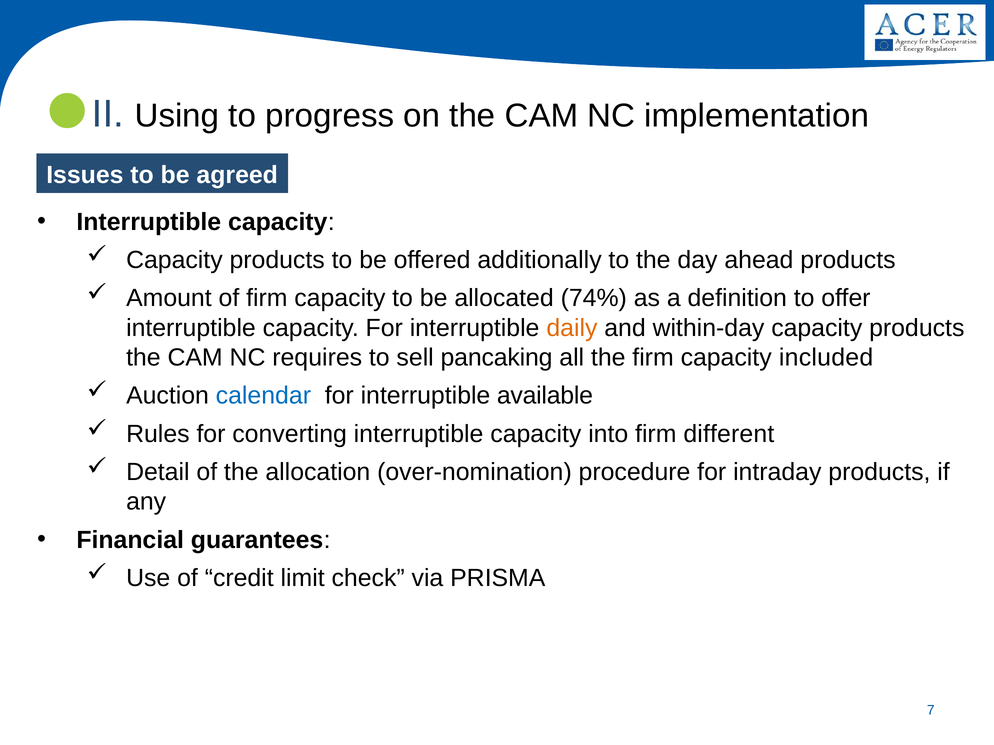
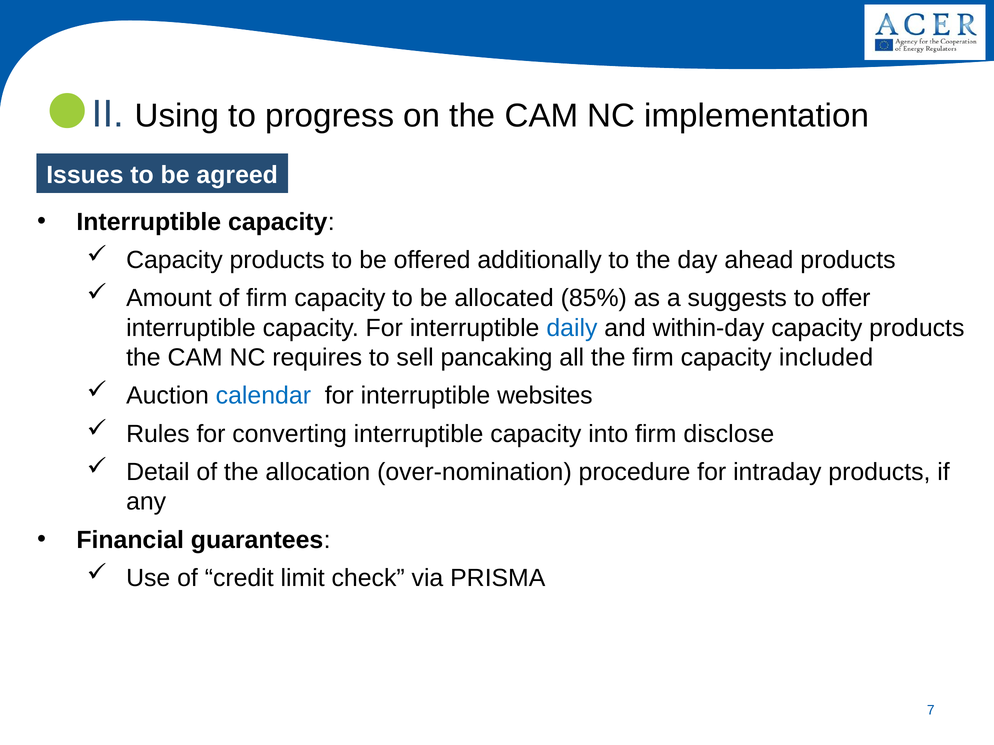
74%: 74% -> 85% (594, 298)
definition: definition -> suggests (737, 298)
daily colour: orange -> blue (572, 328)
available: available -> websites (545, 396)
different: different -> disclose (729, 434)
